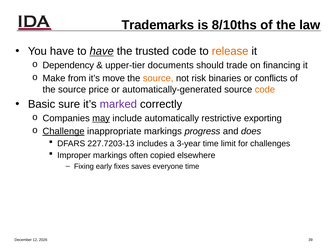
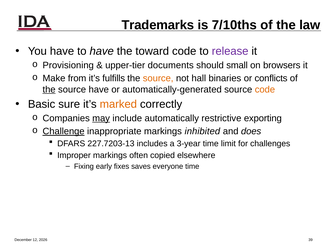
8/10ths: 8/10ths -> 7/10ths (234, 25)
have underline: present -> none (102, 51)
trusted: trusted -> toward (152, 51)
release colour: orange -> purple (230, 51)
Dependency: Dependency -> Provisioning (68, 65)
trade: trade -> small (237, 65)
financing: financing -> browsers (282, 65)
move: move -> fulfills (114, 78)
risk: risk -> hall (199, 78)
the underline: none -> present (49, 89)
source price: price -> have (99, 89)
marked colour: purple -> orange (118, 104)
progress: progress -> inhibited (202, 131)
